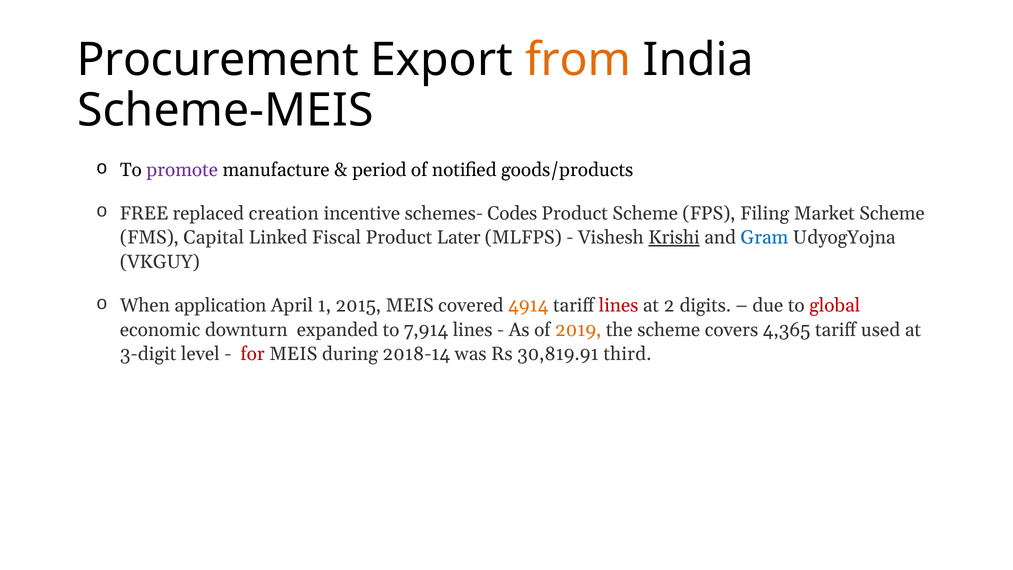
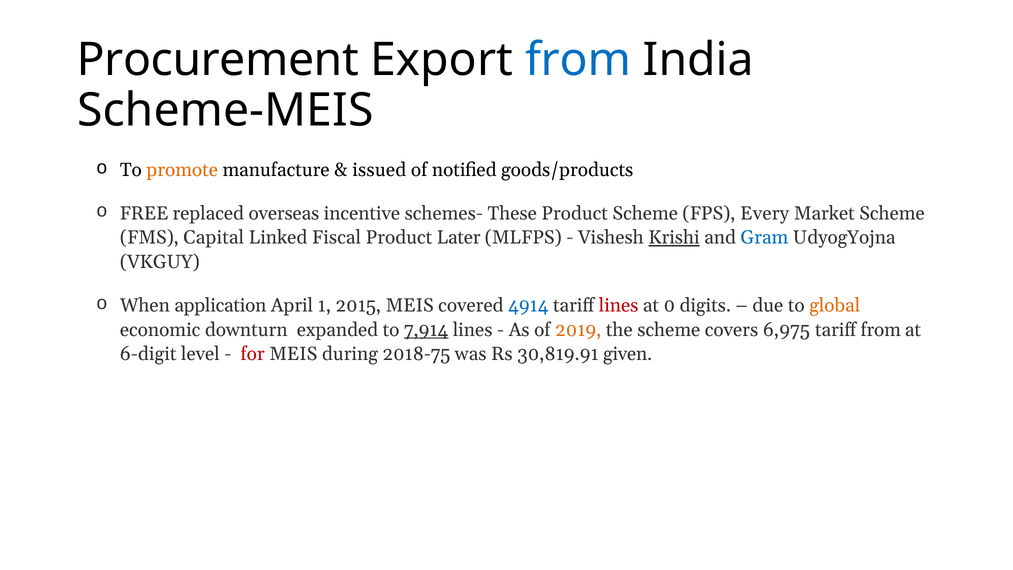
from colour: orange -> blue (578, 60)
promote colour: purple -> orange (182, 170)
period: period -> issued (379, 170)
creation: creation -> overseas (284, 213)
Codes: Codes -> These (512, 213)
Filing: Filing -> Every (765, 213)
4914 colour: orange -> blue (528, 305)
2: 2 -> 0 (669, 305)
global colour: red -> orange (835, 305)
7,914 underline: none -> present (426, 330)
4,365: 4,365 -> 6,975 (787, 330)
tariff used: used -> from (881, 330)
3-digit: 3-digit -> 6-digit (148, 354)
2018-14: 2018-14 -> 2018-75 (416, 354)
third: third -> given (628, 354)
